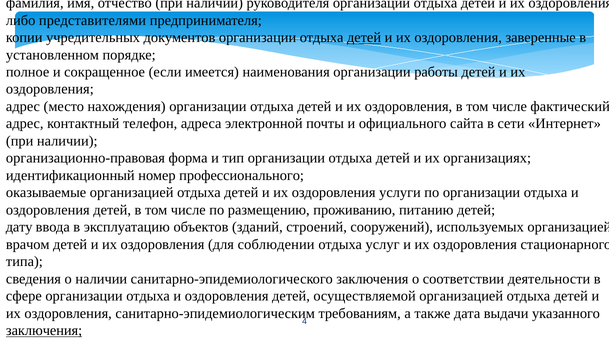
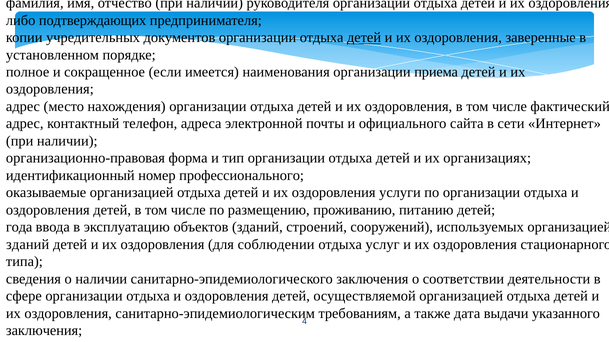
представителями: представителями -> подтверждающих (93, 20)
работы: работы -> приема (436, 72)
дату: дату -> года (19, 227)
врачом: врачом -> зданий (28, 245)
заключения underline: present -> none (44, 331)
